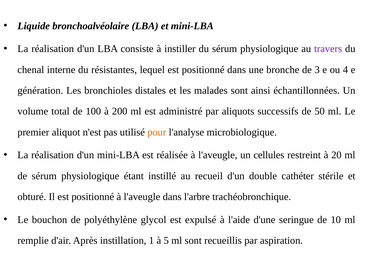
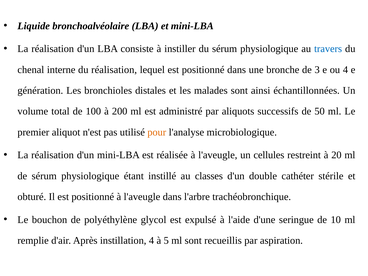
travers colour: purple -> blue (328, 49)
du résistantes: résistantes -> réalisation (114, 70)
recueil: recueil -> classes (209, 176)
instillation 1: 1 -> 4 (151, 241)
